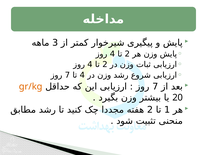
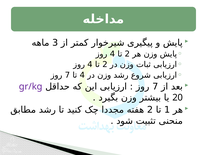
gr/kg colour: orange -> purple (31, 87)
